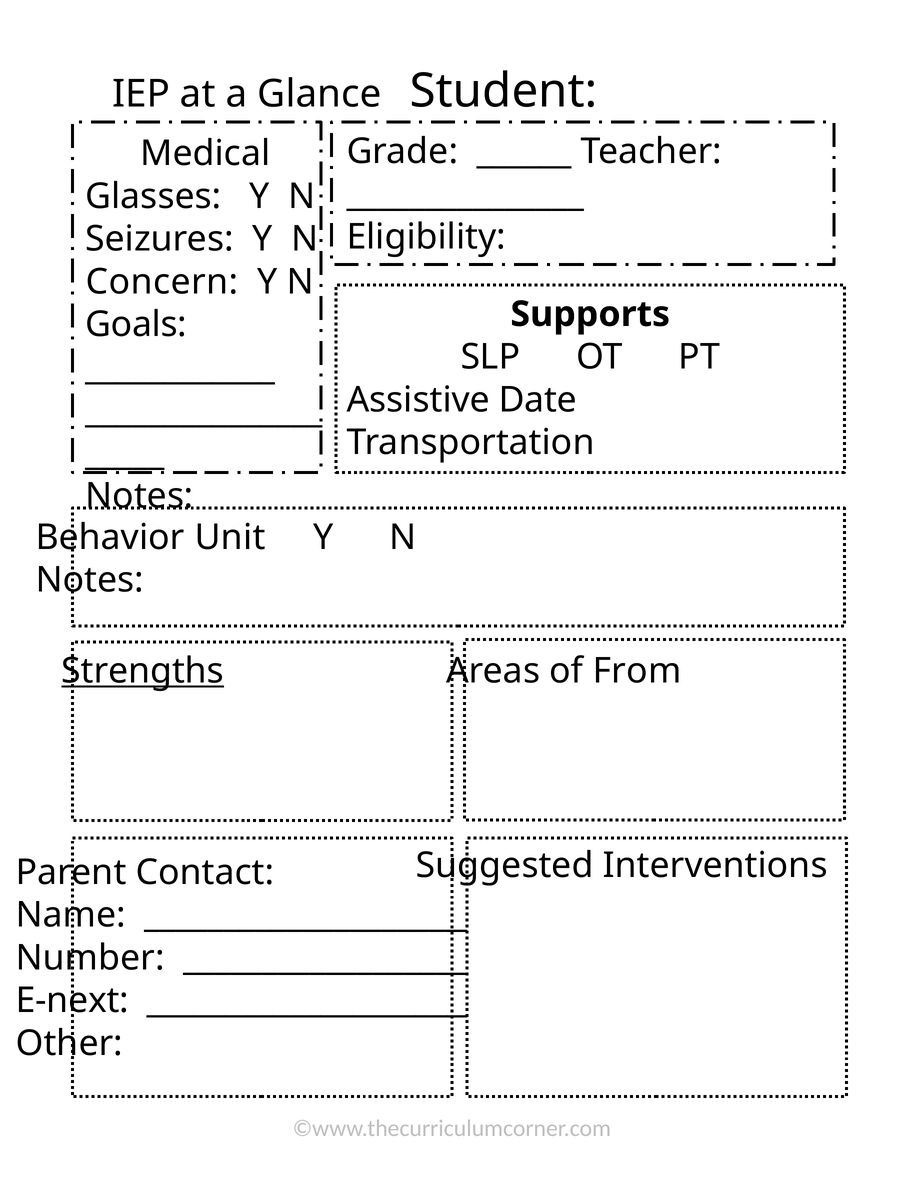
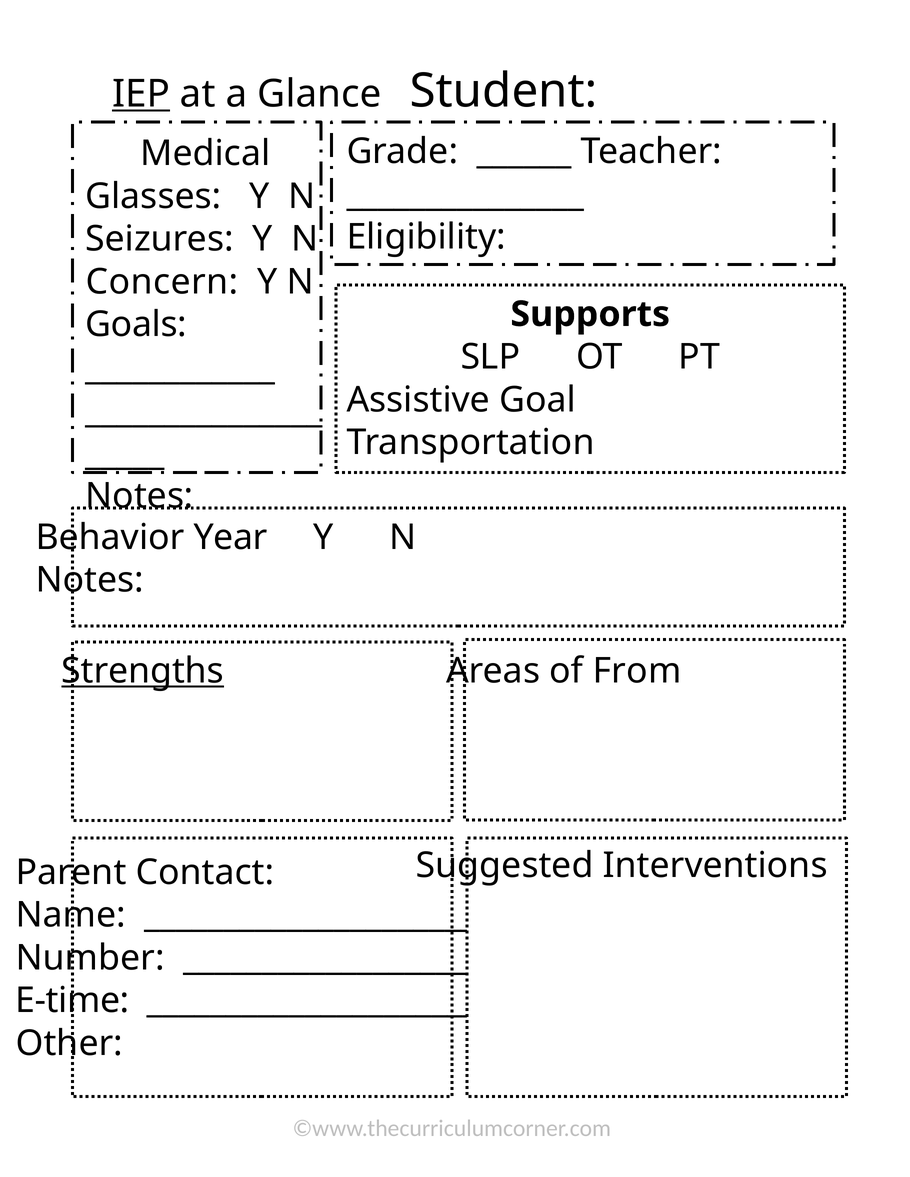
IEP underline: none -> present (141, 94)
Date: Date -> Goal (538, 400)
Unit: Unit -> Year (231, 538)
E-next: E-next -> E-time (72, 1001)
